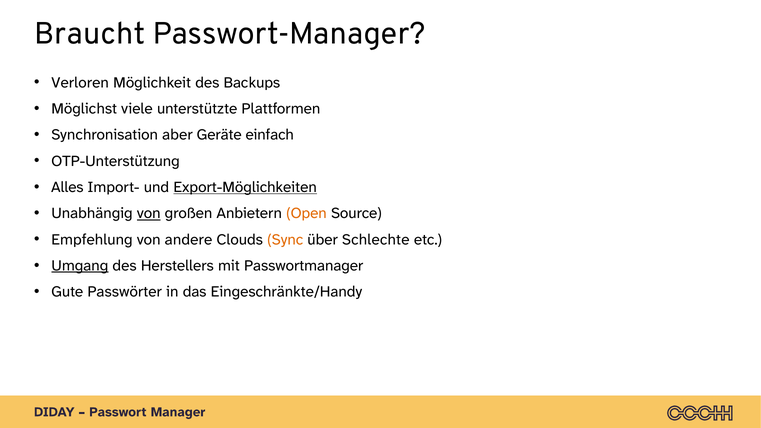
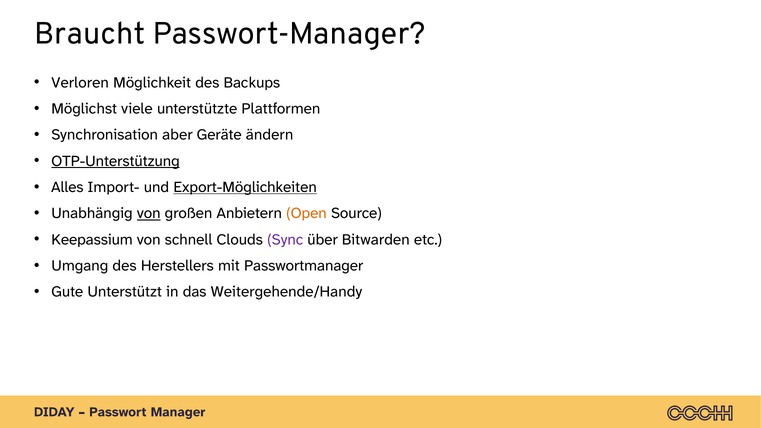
einfach: einfach -> ändern (270, 135)
OTP-Unterstützung underline: none -> present (116, 161)
Empfehlung: Empfehlung -> Keepassium (92, 240)
andere: andere -> schnell (189, 240)
Sync colour: orange -> purple (285, 240)
Schlechte: Schlechte -> Bitwarden (376, 240)
Umgang underline: present -> none (80, 266)
Passwörter: Passwörter -> Unterstützt (125, 292)
Eingeschränkte/Handy: Eingeschränkte/Handy -> Weitergehende/Handy (287, 292)
